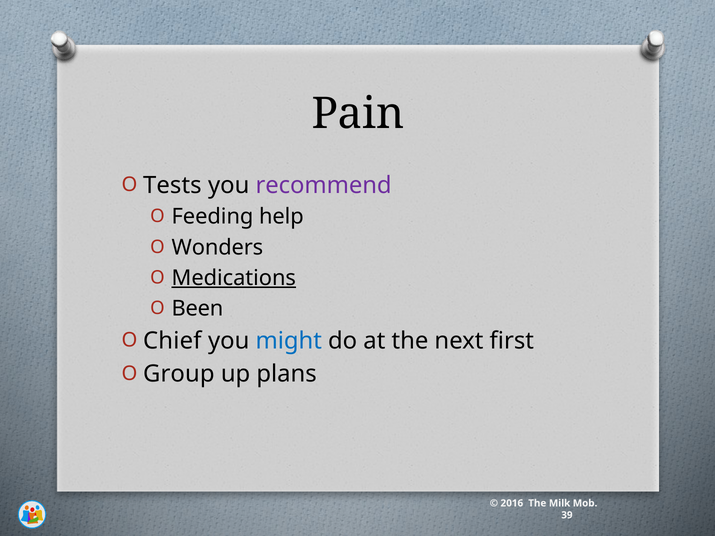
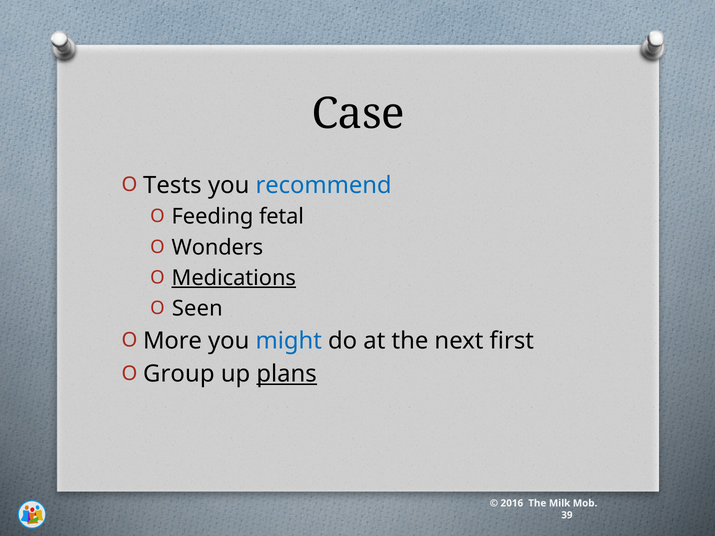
Pain: Pain -> Case (358, 114)
recommend colour: purple -> blue (324, 185)
help: help -> fetal (281, 217)
Been: Been -> Seen (197, 309)
Chief: Chief -> More (172, 341)
plans underline: none -> present (287, 374)
